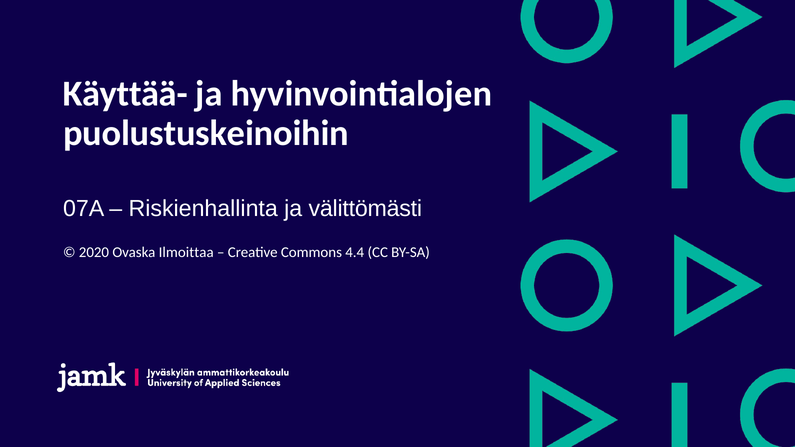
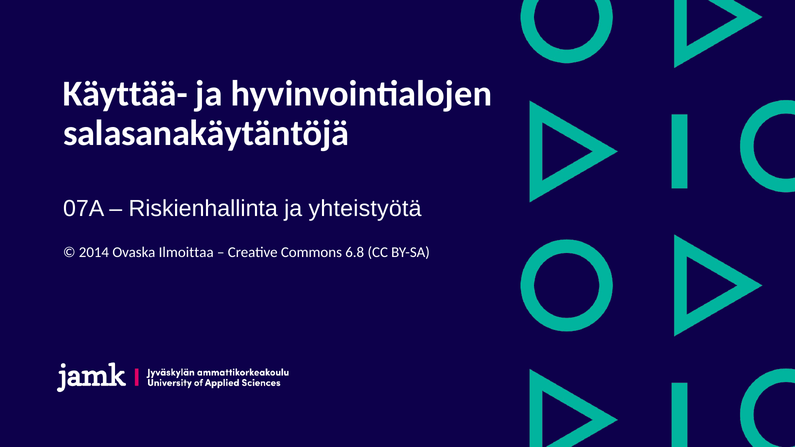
puolustuskeinoihin: puolustuskeinoihin -> salasanakäytäntöjä (206, 133)
välittömästi: välittömästi -> yhteistyötä (365, 209)
2020: 2020 -> 2014 (94, 253)
4.4: 4.4 -> 6.8 (355, 253)
